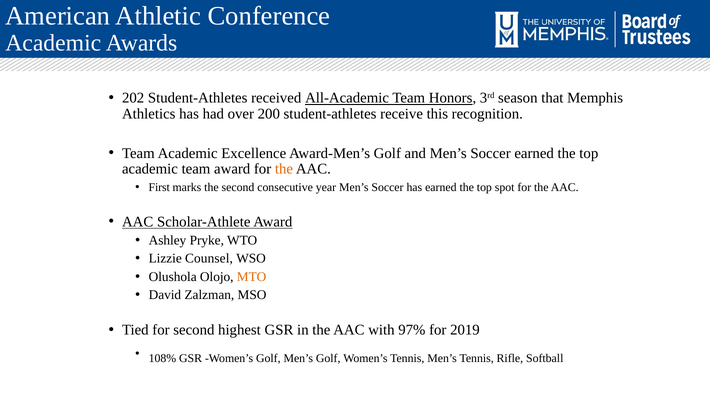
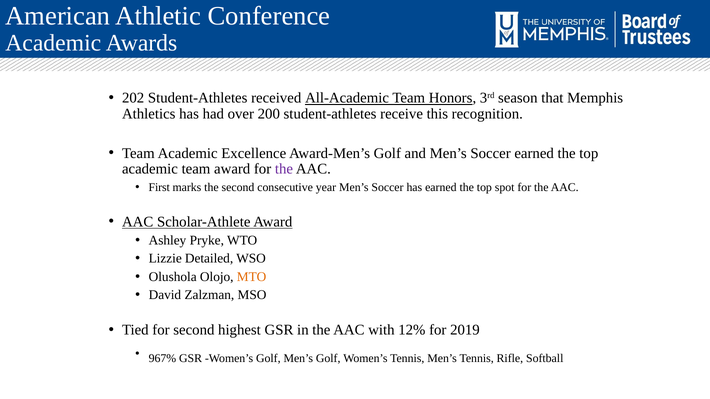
the colour: orange -> purple (284, 169)
Counsel: Counsel -> Detailed (209, 259)
97%: 97% -> 12% (412, 330)
108%: 108% -> 967% (162, 359)
